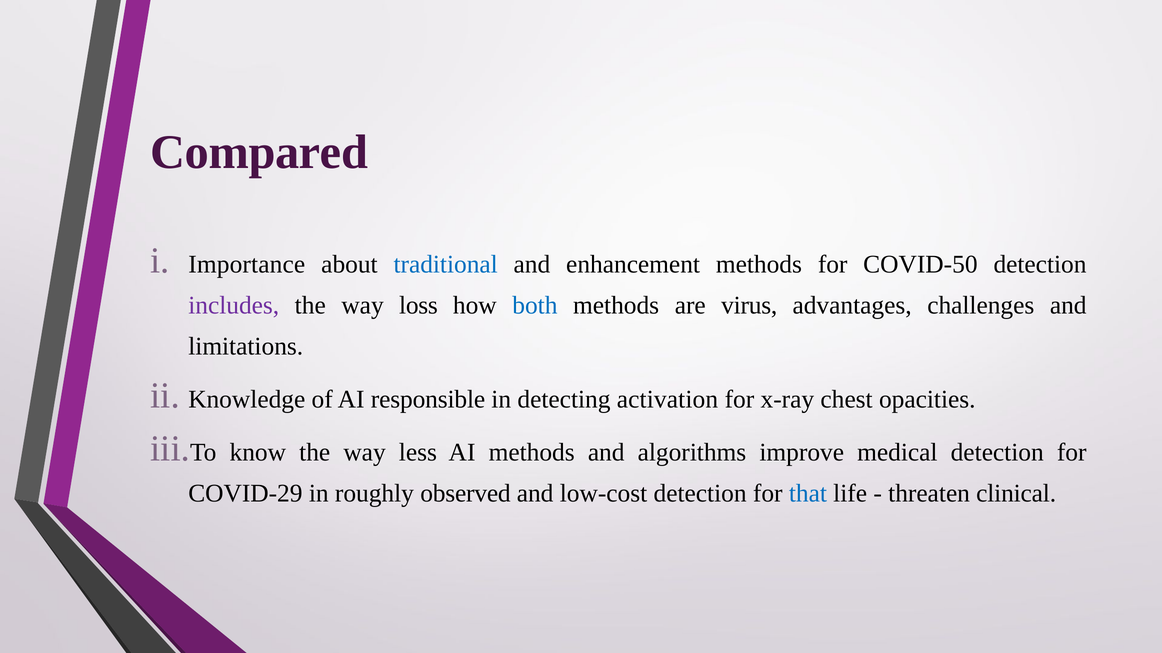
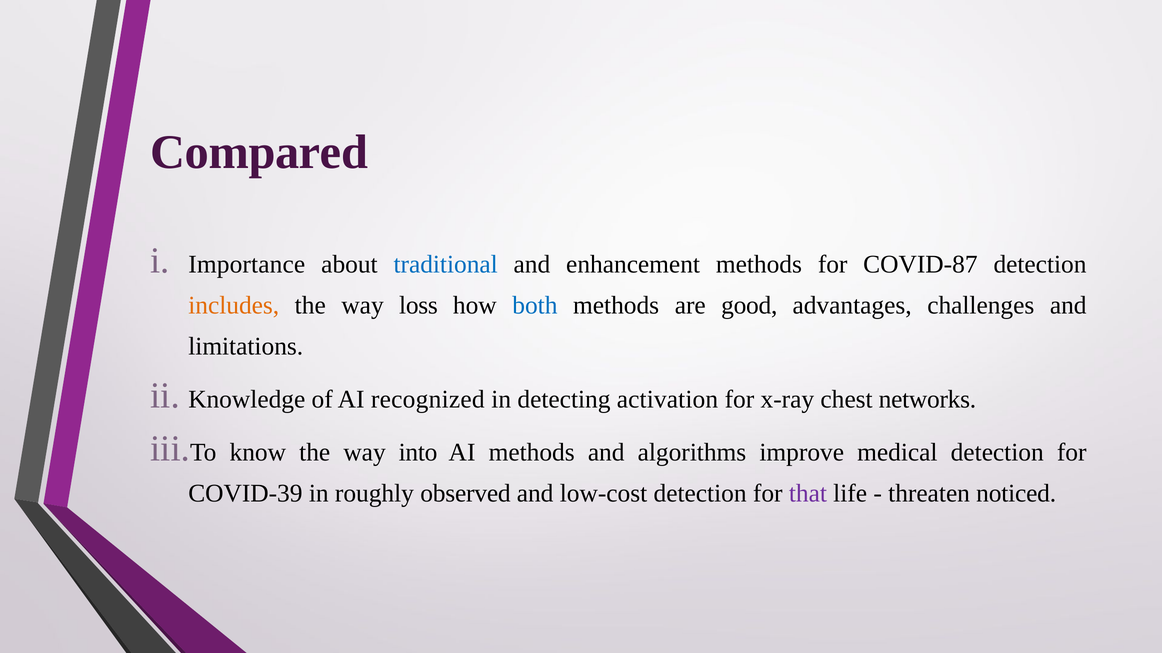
COVID-50: COVID-50 -> COVID-87 (920, 264)
includes colour: purple -> orange (234, 306)
virus: virus -> good (749, 306)
responsible: responsible -> recognized (428, 400)
opacities: opacities -> networks (927, 400)
less: less -> into (418, 453)
COVID-29: COVID-29 -> COVID-39 (245, 494)
that colour: blue -> purple (808, 494)
clinical: clinical -> noticed (1016, 494)
